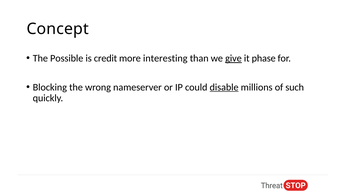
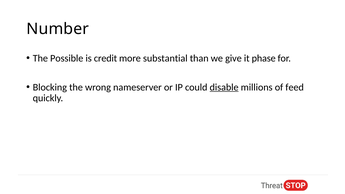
Concept: Concept -> Number (58, 29)
interesting: interesting -> substantial (165, 58)
give underline: present -> none (233, 58)
such: such -> feed (295, 87)
